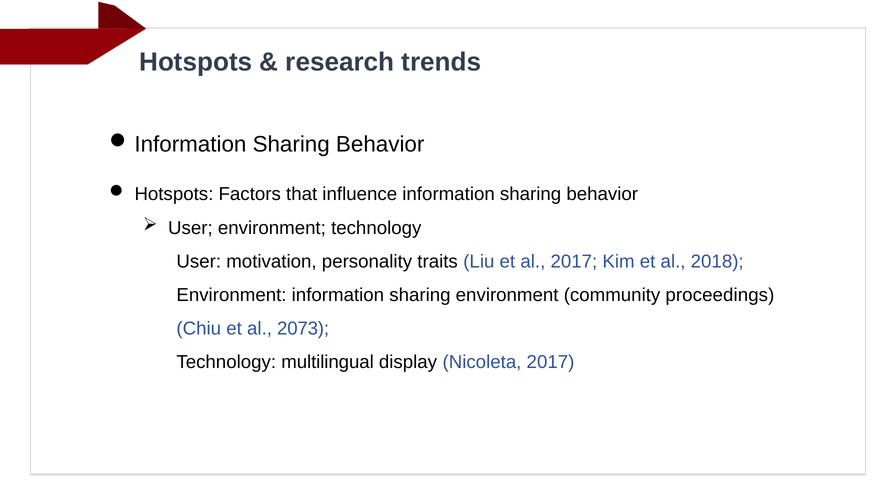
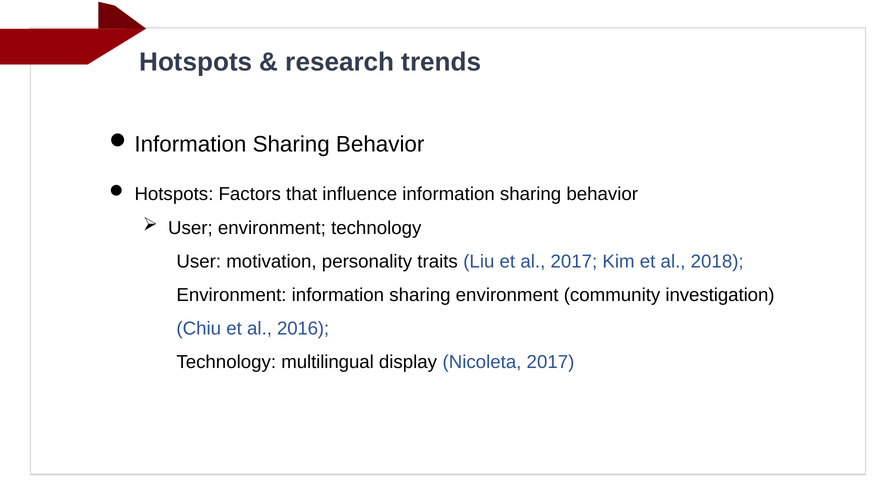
proceedings: proceedings -> investigation (720, 295)
2073: 2073 -> 2016 (303, 329)
